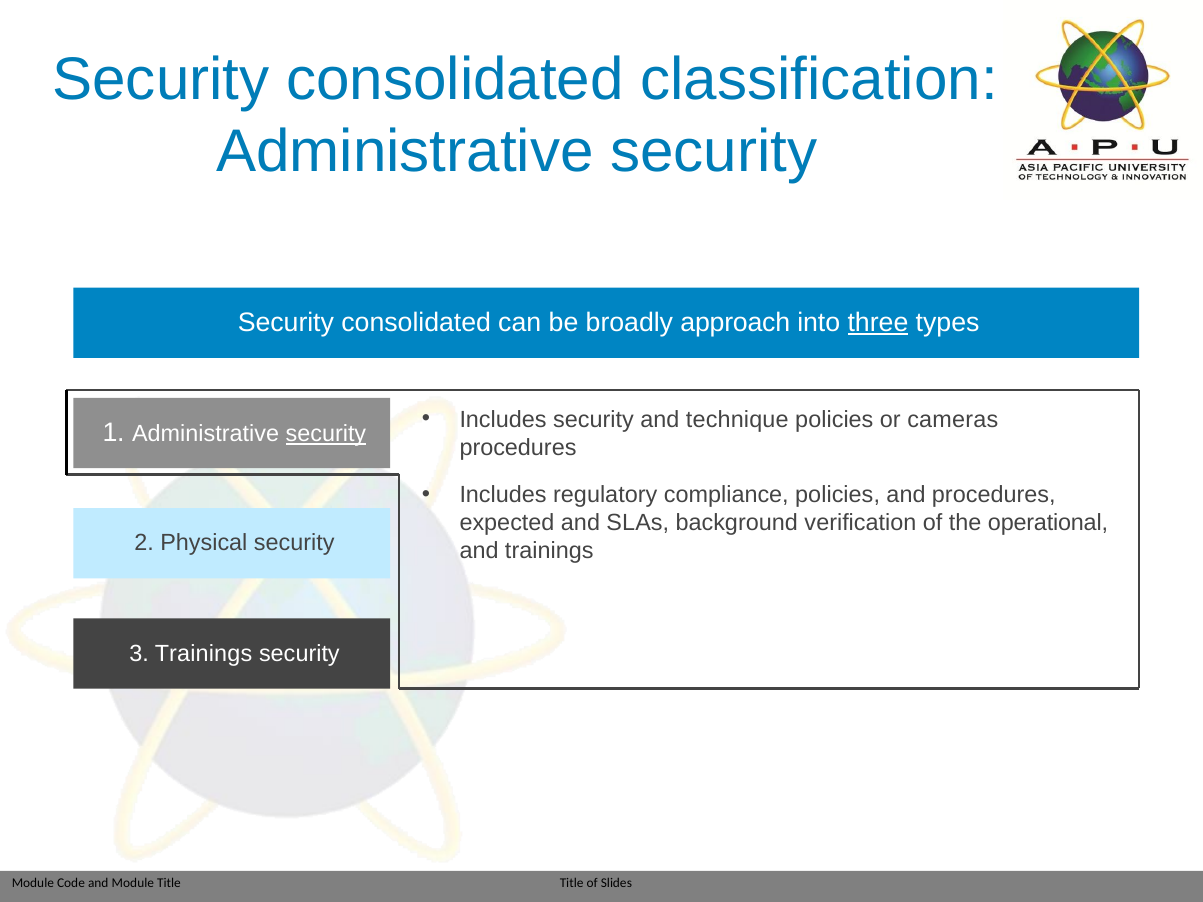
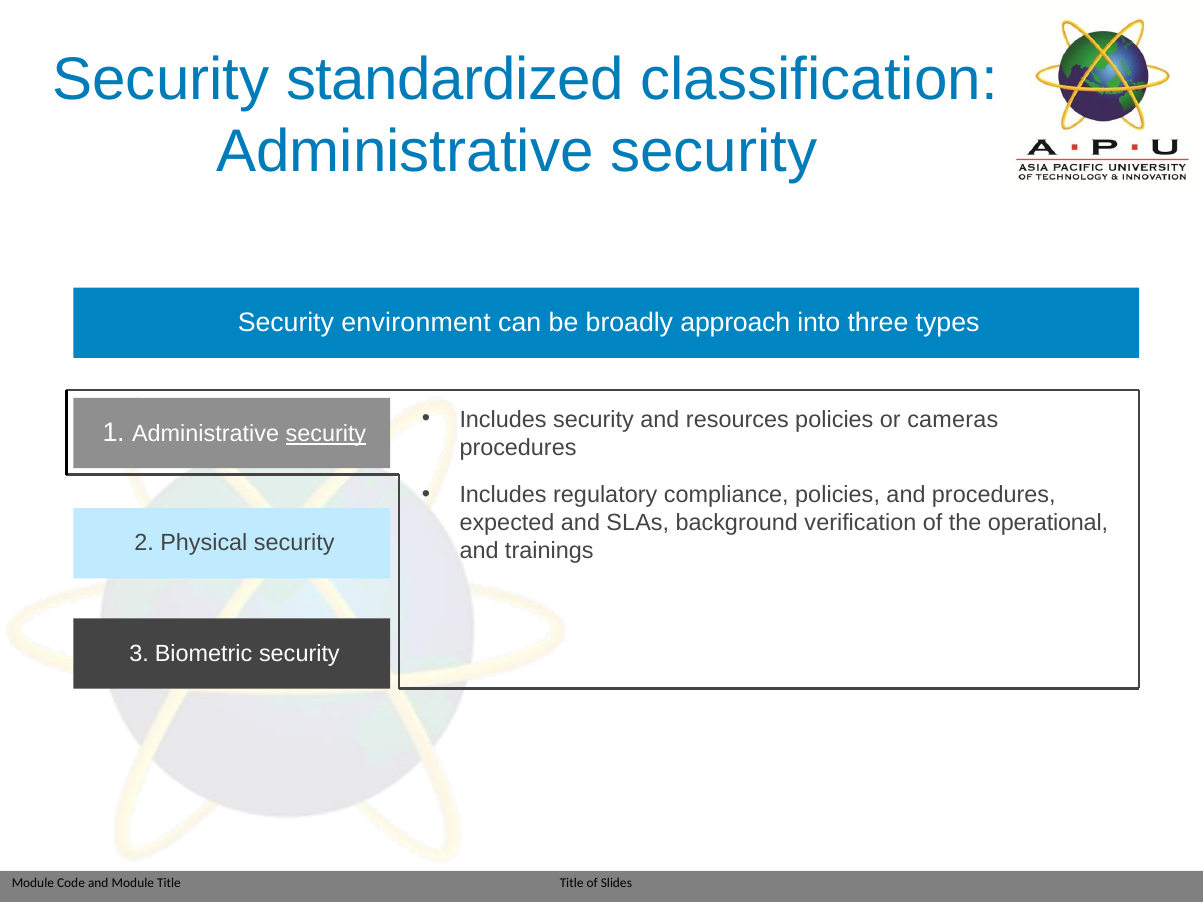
consolidated: consolidated -> standardized (455, 79)
consolidated: consolidated -> environment (416, 323)
three underline: present -> none (878, 323)
technique: technique -> resources (737, 420)
3 Trainings: Trainings -> Biometric (204, 654)
